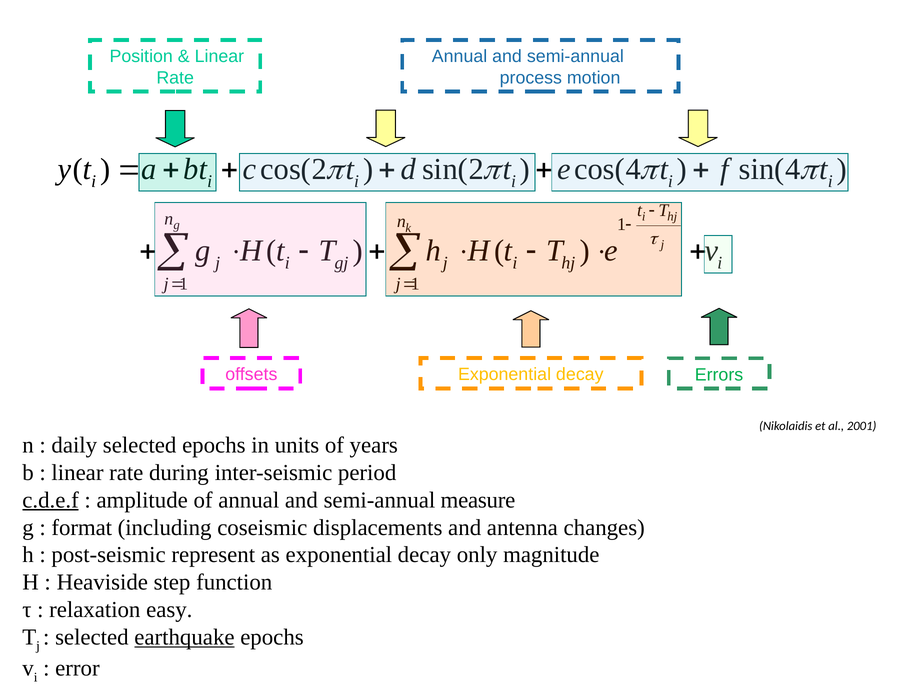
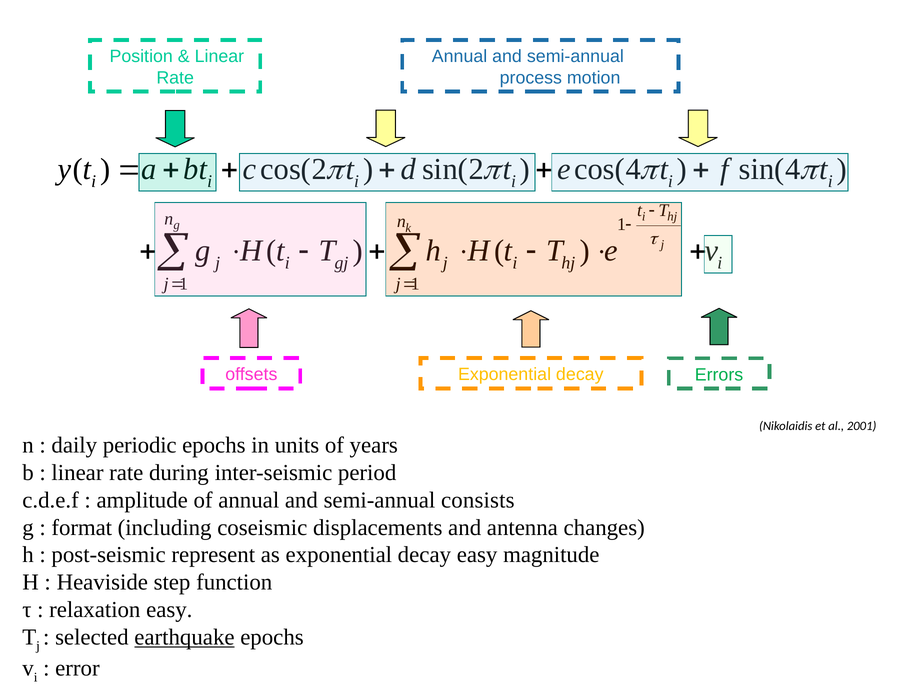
daily selected: selected -> periodic (140, 445)
c.d.e.f underline: present -> none (51, 500)
measure: measure -> consists (478, 500)
decay only: only -> easy (477, 555)
